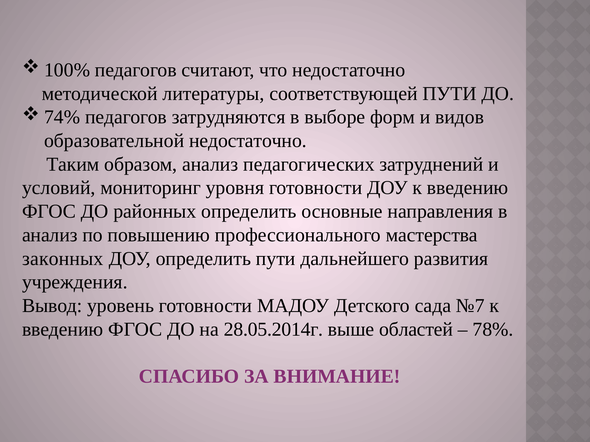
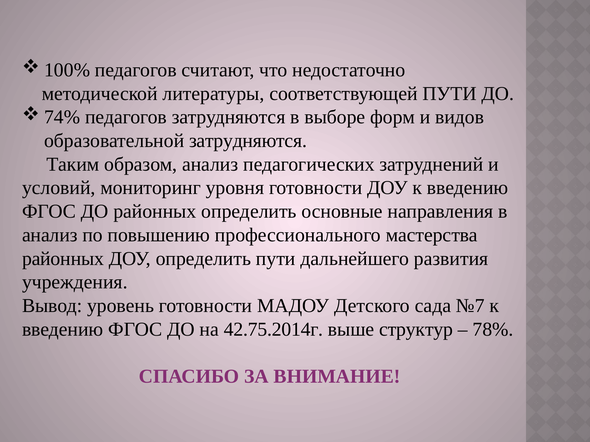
образовательной недостаточно: недостаточно -> затрудняются (248, 141)
законных: законных -> районных (63, 259)
28.05.2014г: 28.05.2014г -> 42.75.2014г (274, 330)
областей: областей -> структур (416, 330)
